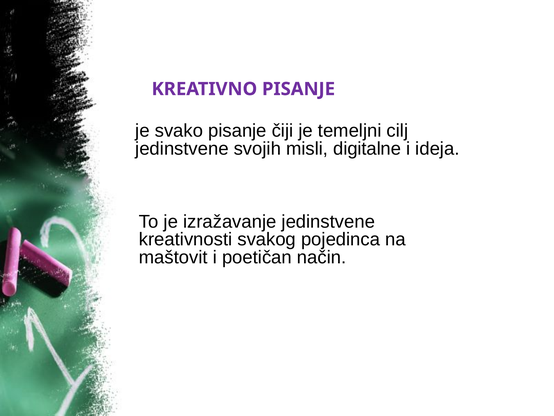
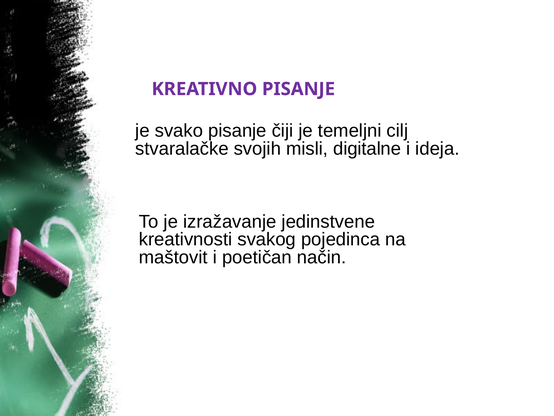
jedinstvene: jedinstvene -> stvaralačke (182, 148)
